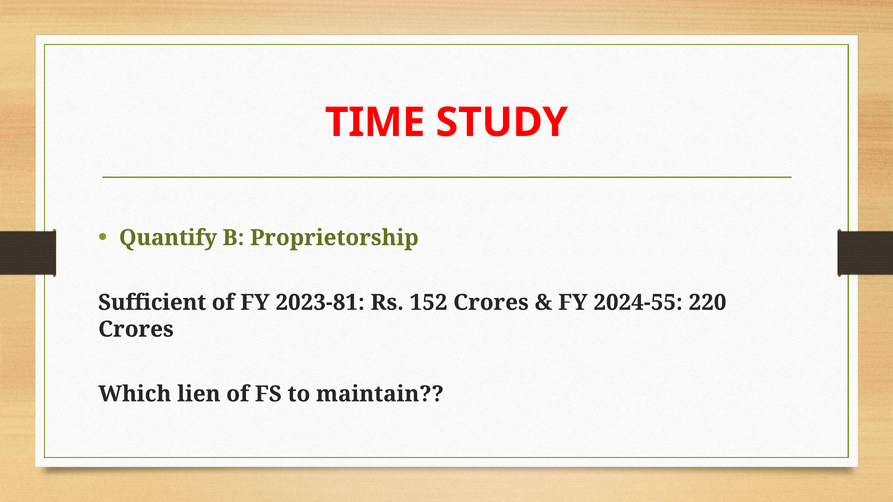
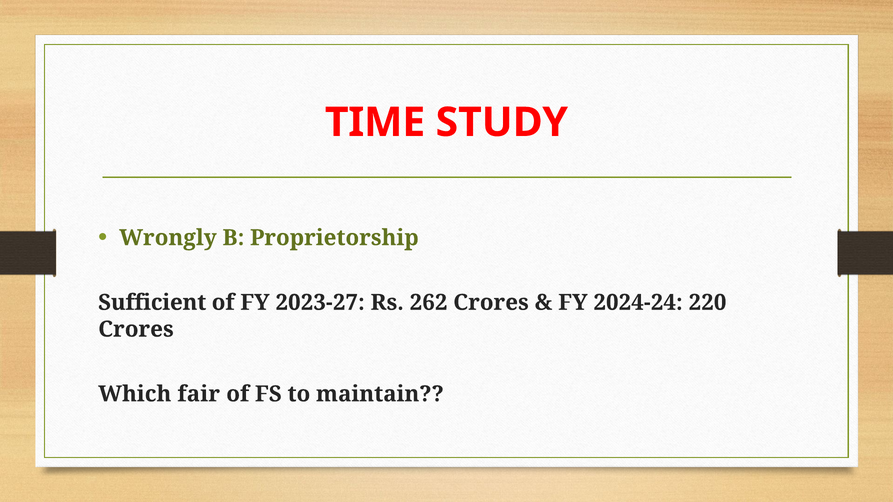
Quantify: Quantify -> Wrongly (168, 238)
2023-81: 2023-81 -> 2023-27 (320, 303)
152: 152 -> 262 (429, 303)
2024-55: 2024-55 -> 2024-24 (638, 303)
lien: lien -> fair (199, 394)
